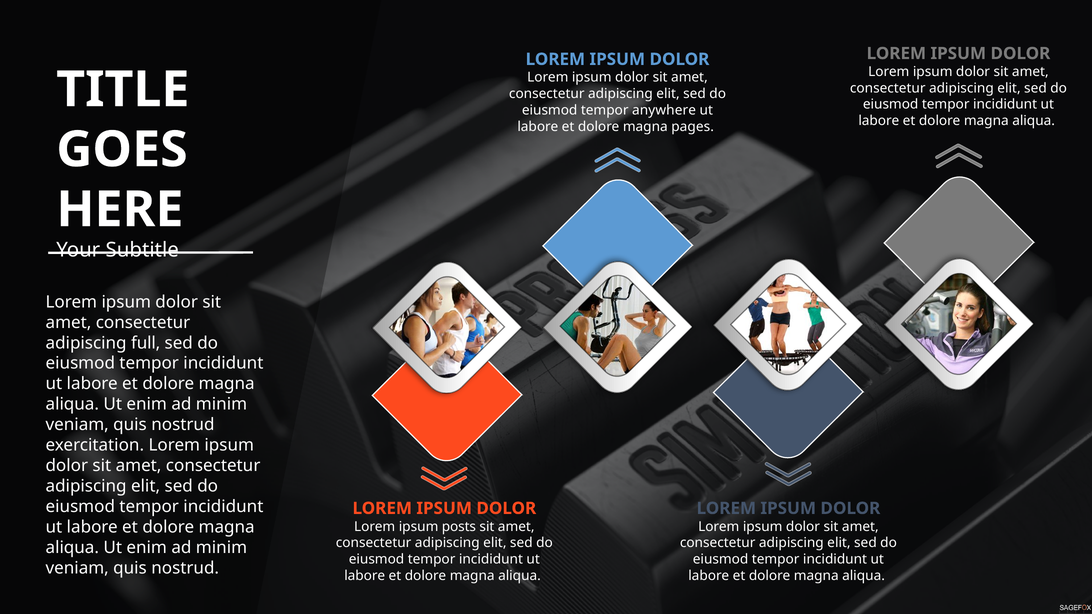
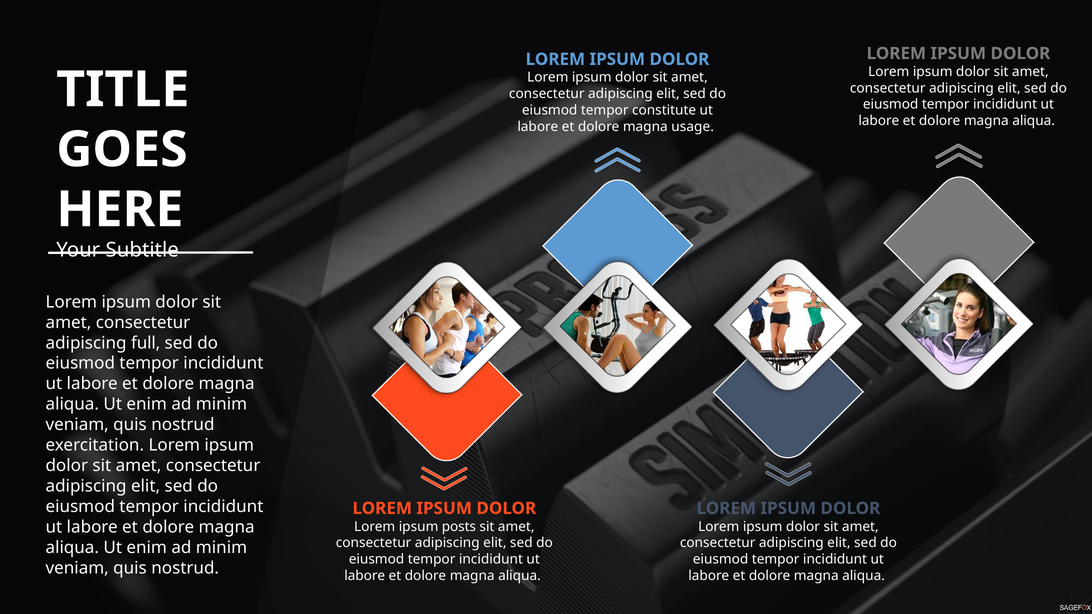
anywhere: anywhere -> constitute (664, 110)
pages: pages -> usage (693, 127)
